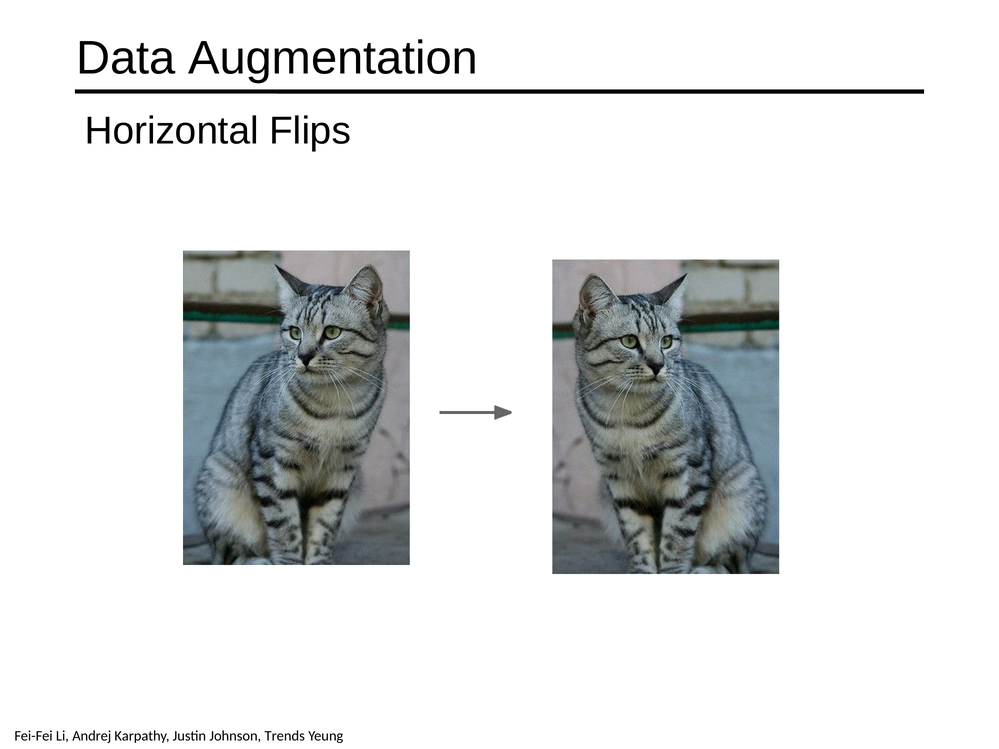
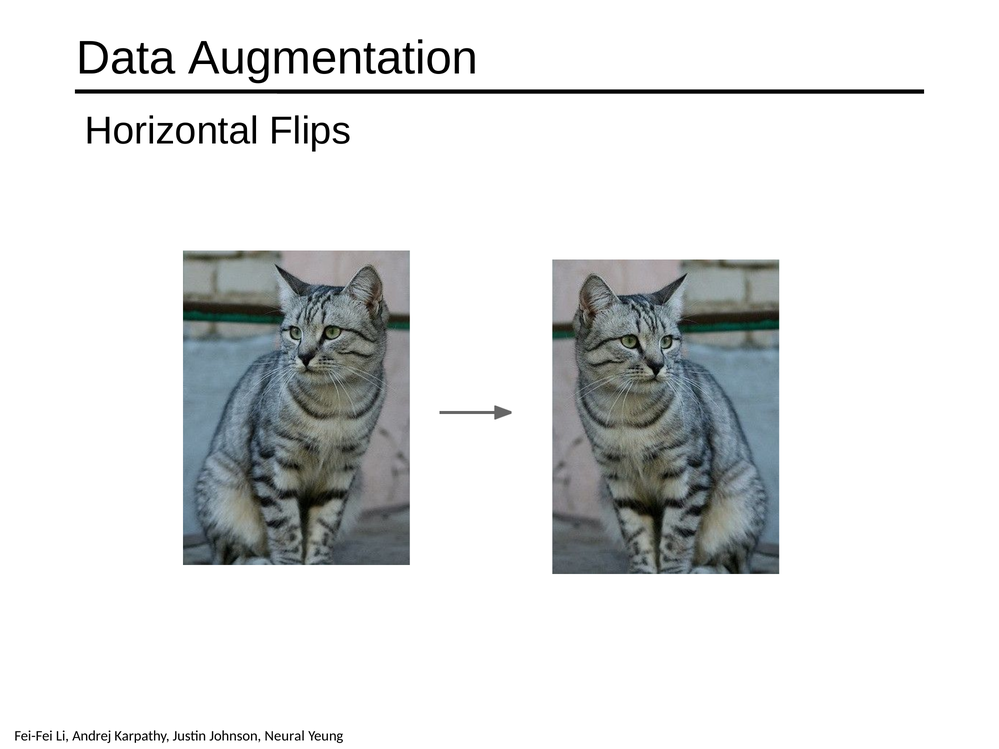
Trends: Trends -> Neural (285, 736)
